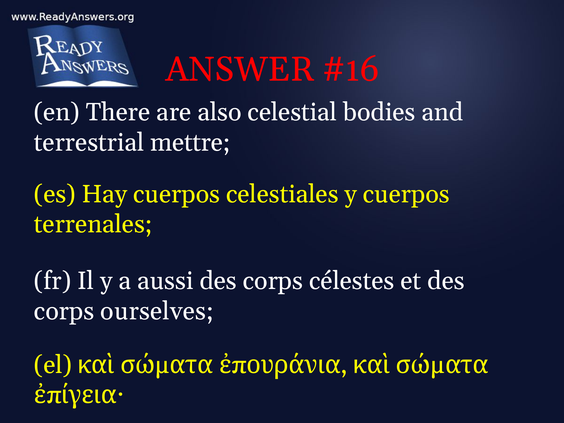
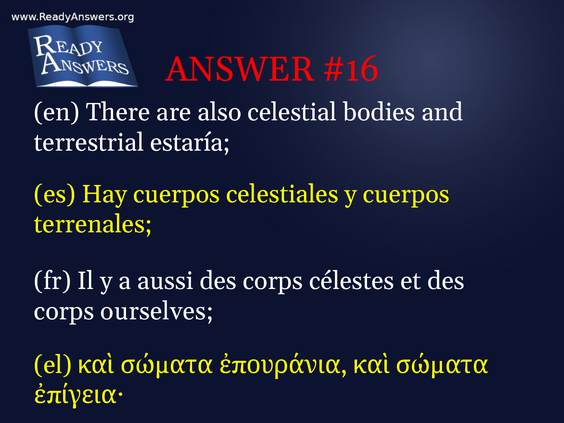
mettre: mettre -> estaría (190, 142)
